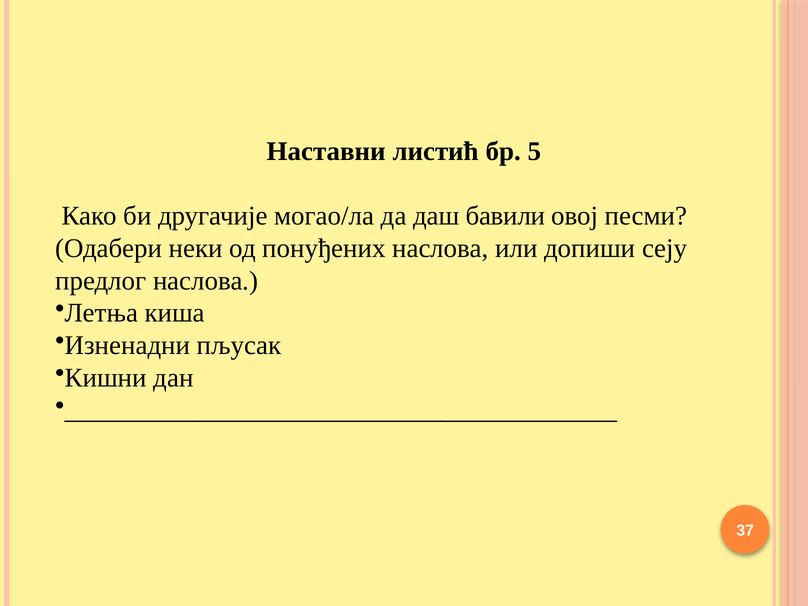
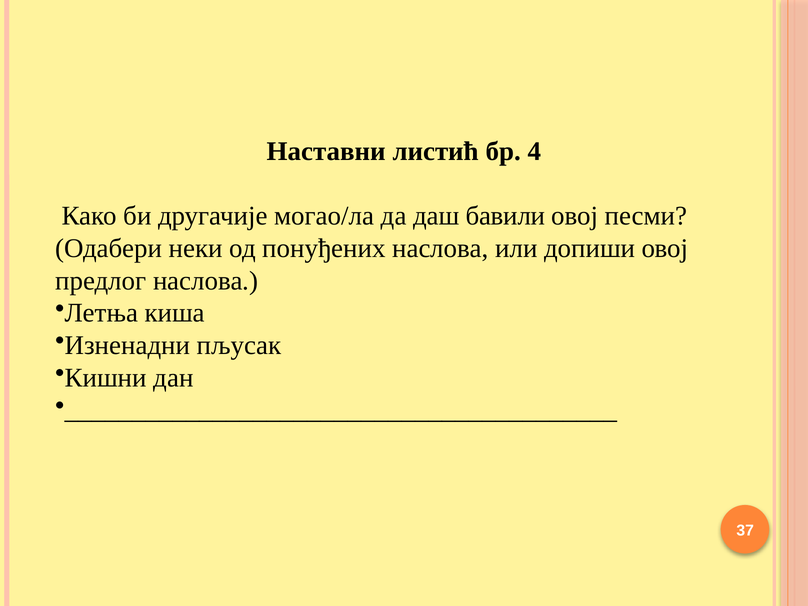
5: 5 -> 4 (534, 151)
допиши сеју: сеју -> овој (665, 248)
